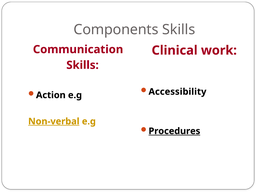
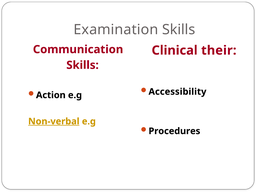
Components: Components -> Examination (116, 30)
work: work -> their (219, 50)
Procedures underline: present -> none (174, 131)
